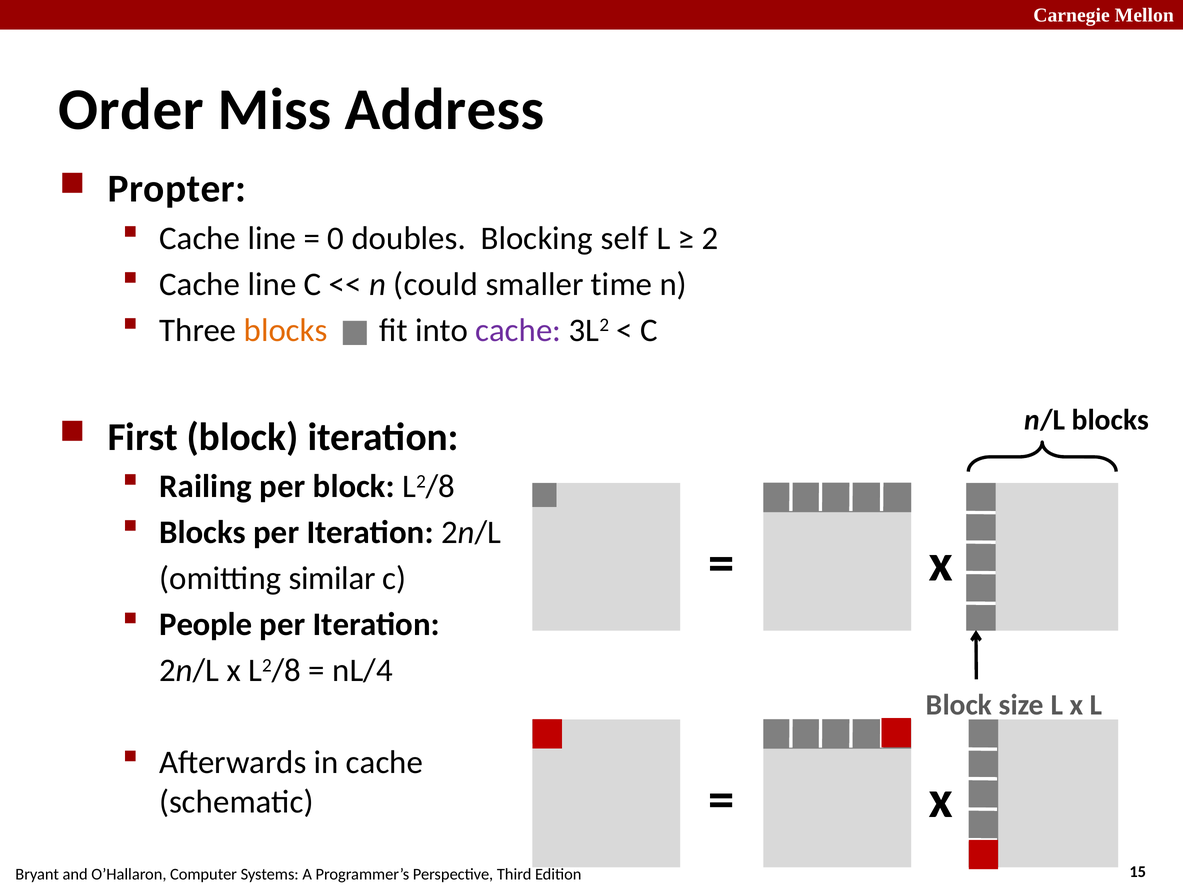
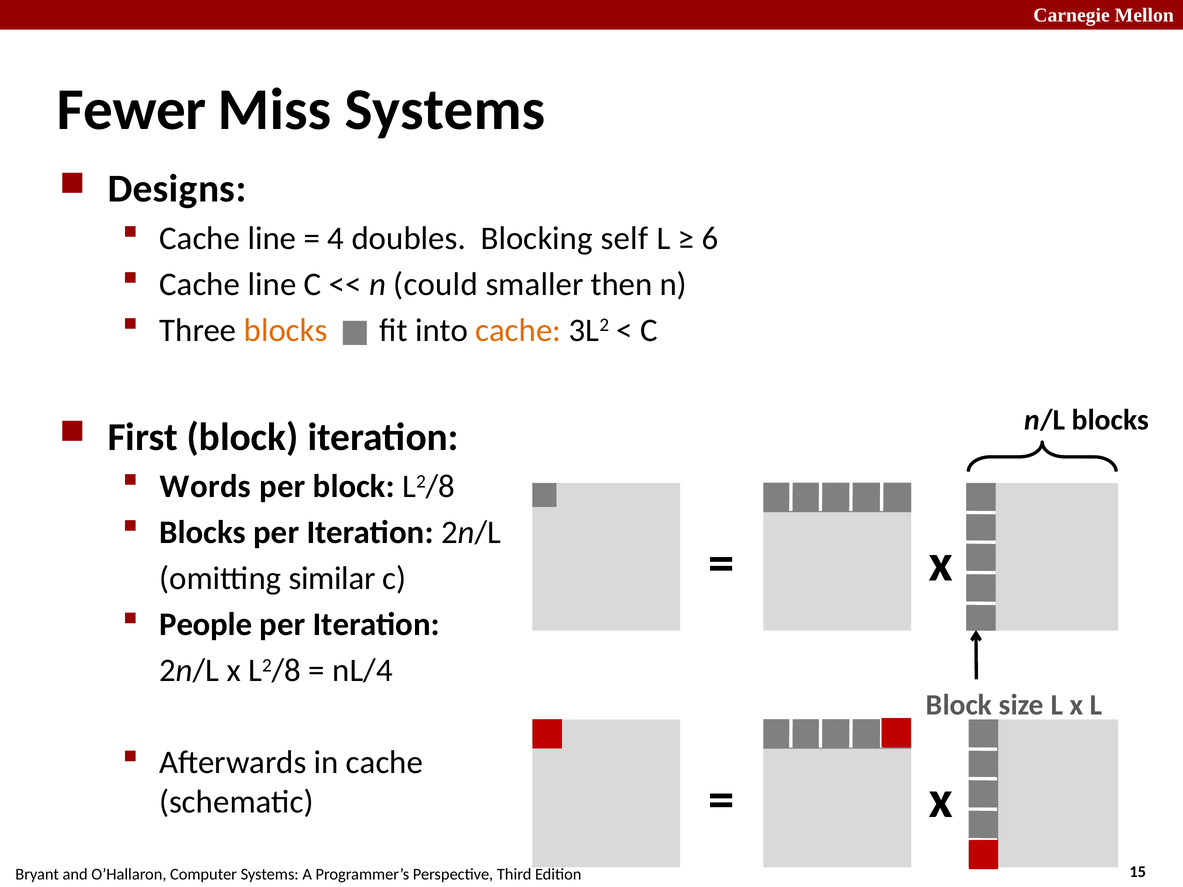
Order: Order -> Fewer (132, 110)
Miss Address: Address -> Systems (445, 110)
Propter: Propter -> Designs (177, 189)
0: 0 -> 4 (336, 238)
2: 2 -> 6 (710, 238)
time: time -> then (622, 284)
cache colour: purple -> orange (518, 330)
Railing: Railing -> Words (205, 487)
